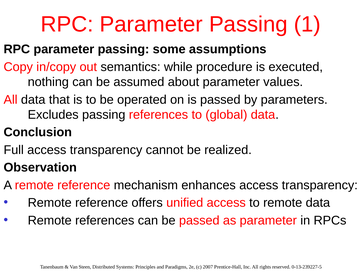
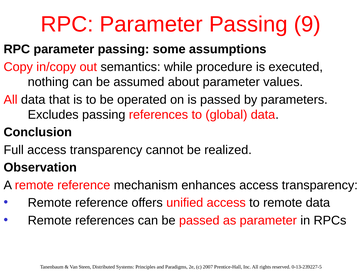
1: 1 -> 9 (307, 24)
